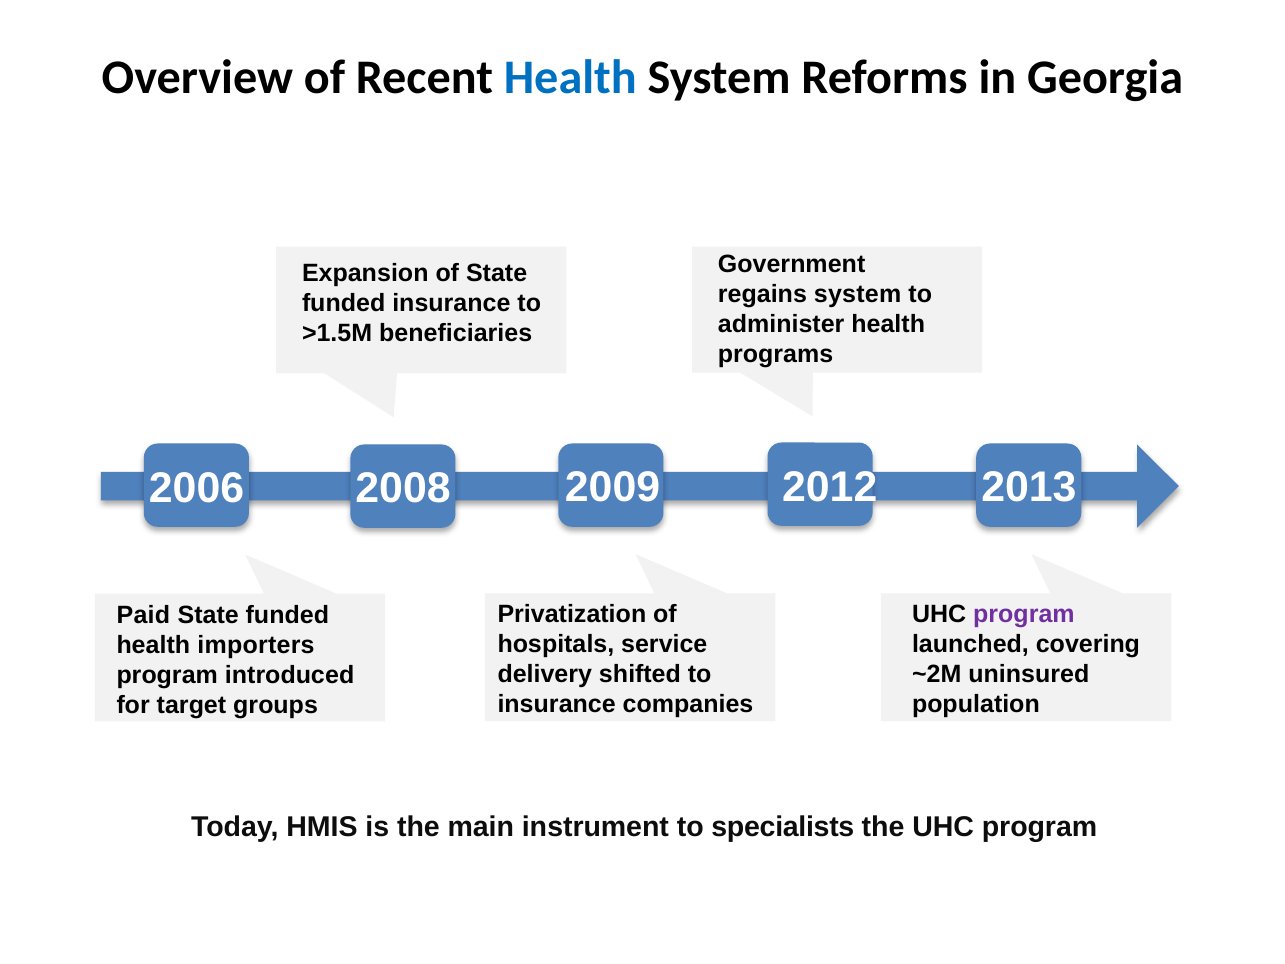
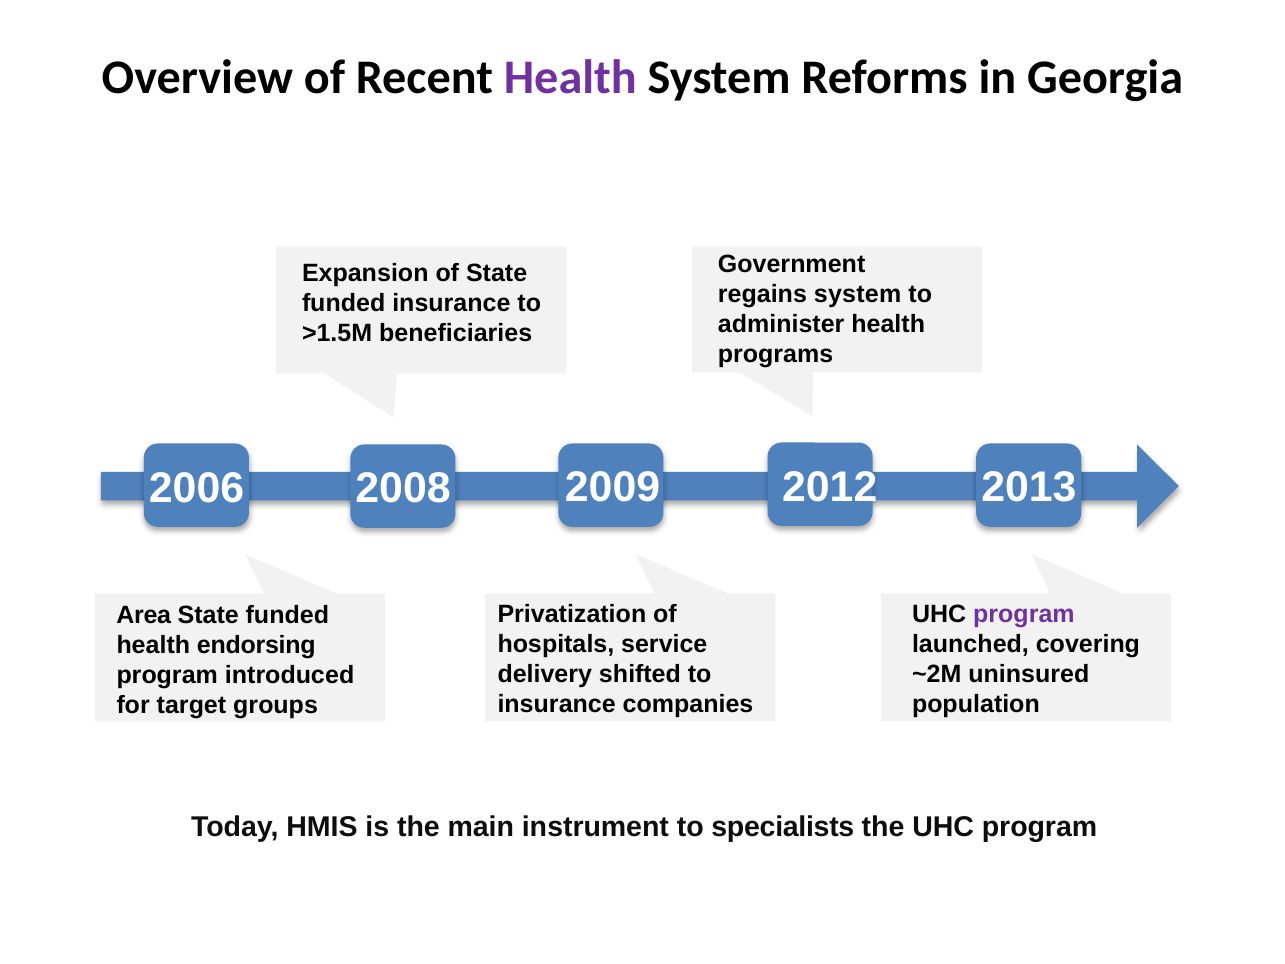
Health colour: blue -> purple (570, 77)
Paid: Paid -> Area (144, 615)
importers: importers -> endorsing (256, 645)
